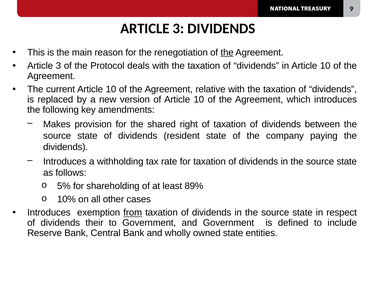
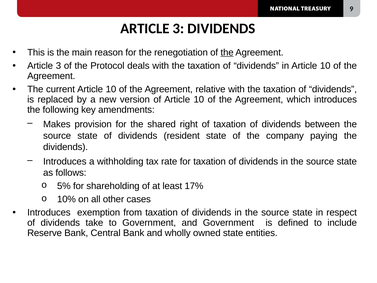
89%: 89% -> 17% (194, 186)
from underline: present -> none (133, 212)
their: their -> take (94, 223)
